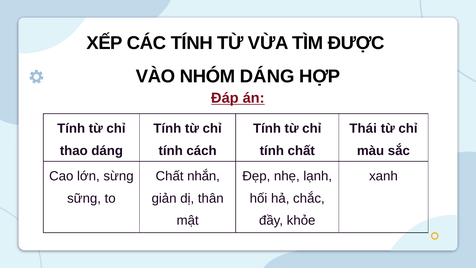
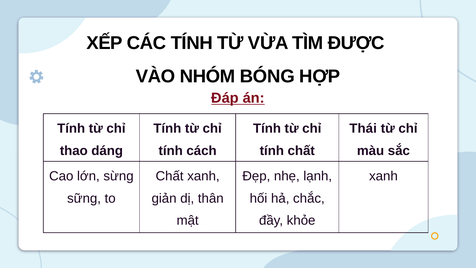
NHÓM DÁNG: DÁNG -> BÓNG (267, 76)
Chất nhắn: nhắn -> xanh (203, 176)
